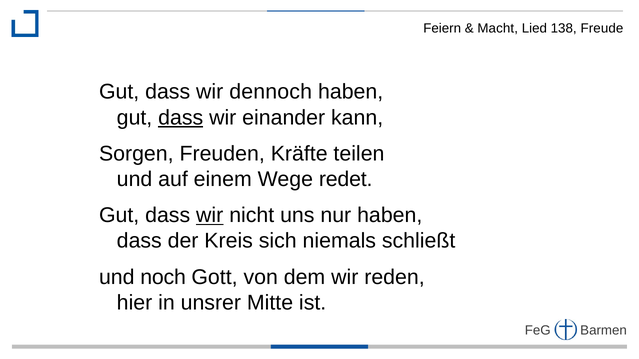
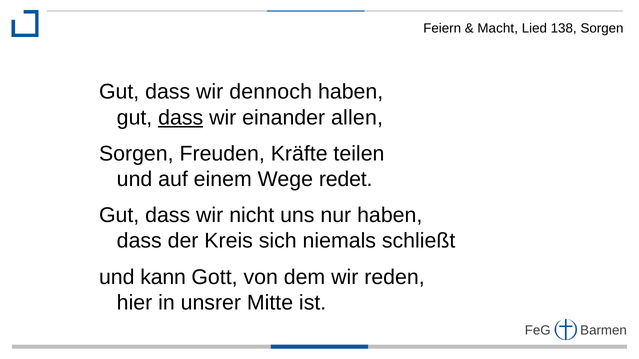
138 Freude: Freude -> Sorgen (602, 28)
kann: kann -> allen (357, 118)
wir underline: present -> none (210, 216)
noch: noch -> kann (163, 277)
